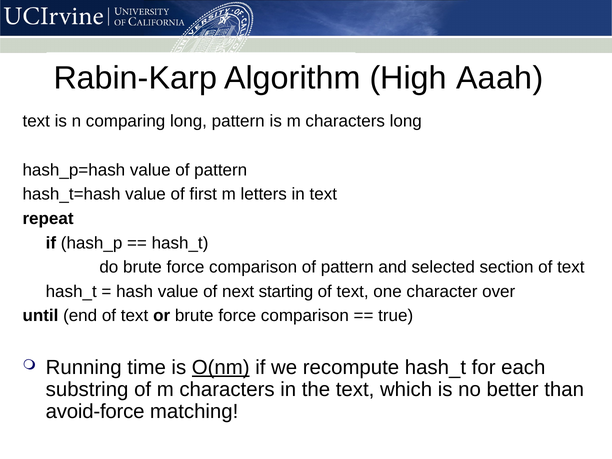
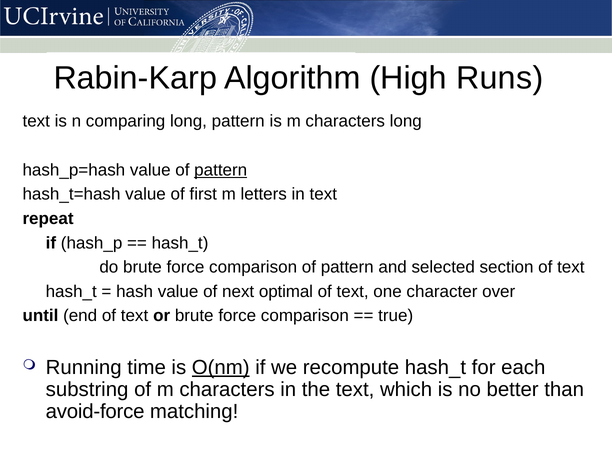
Aaah: Aaah -> Runs (500, 78)
pattern underline: none -> present (221, 170)
starting: starting -> optimal (286, 292)
